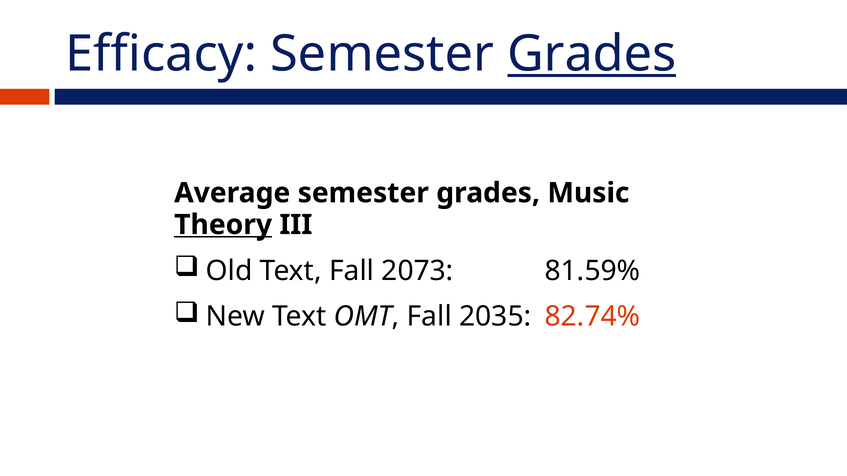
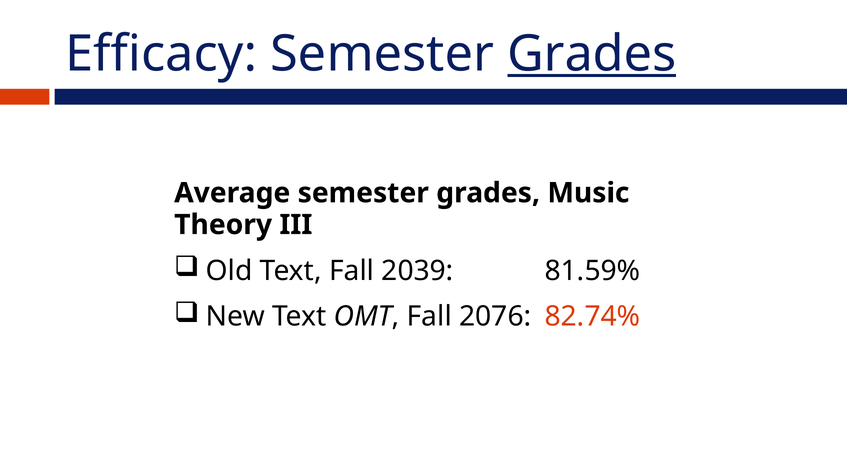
Theory underline: present -> none (223, 225)
2073: 2073 -> 2039 (417, 271)
2035: 2035 -> 2076 (495, 317)
